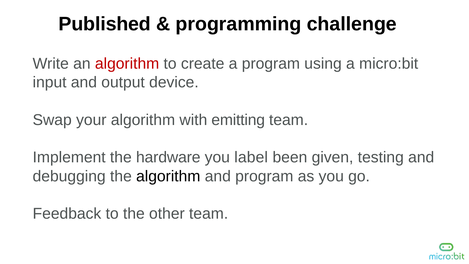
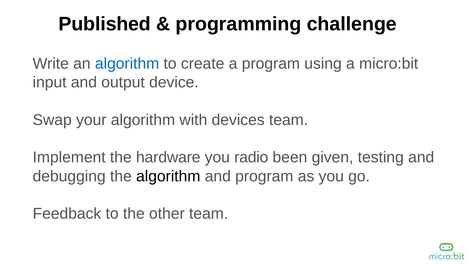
algorithm colour: red -> blue (127, 64)
emitting: emitting -> devices (238, 120)
label: label -> radio (251, 157)
